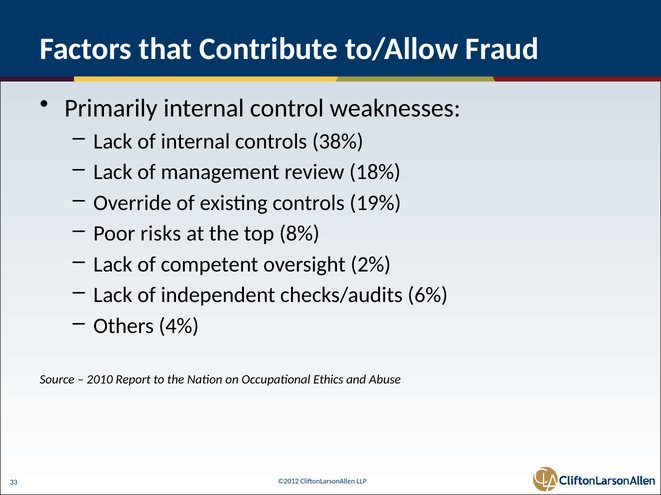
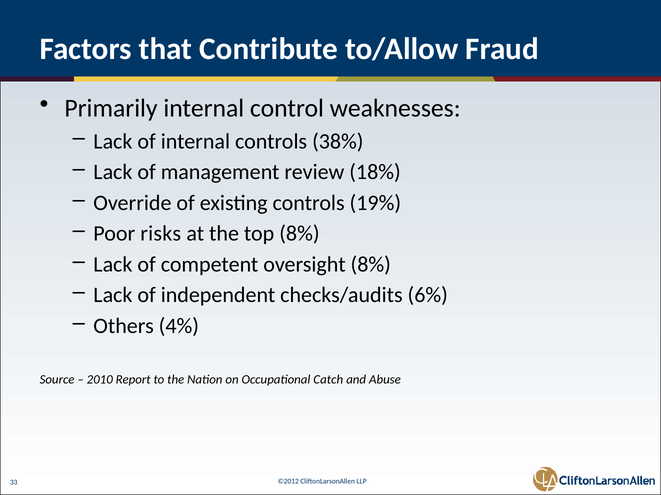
oversight 2%: 2% -> 8% (371, 265)
Ethics: Ethics -> Catch (328, 380)
